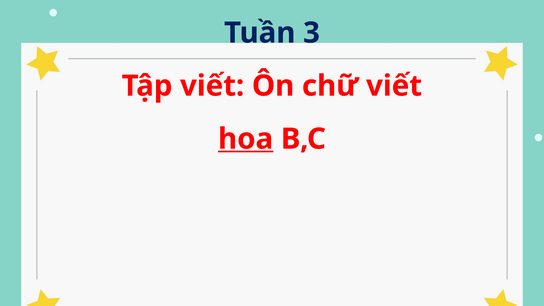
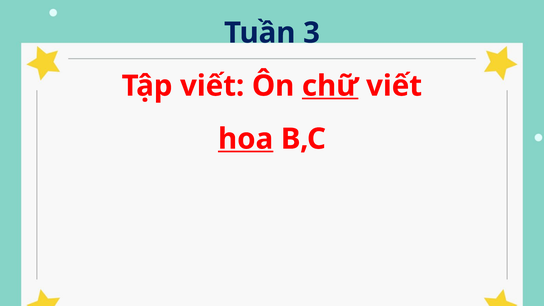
chữ underline: none -> present (330, 86)
